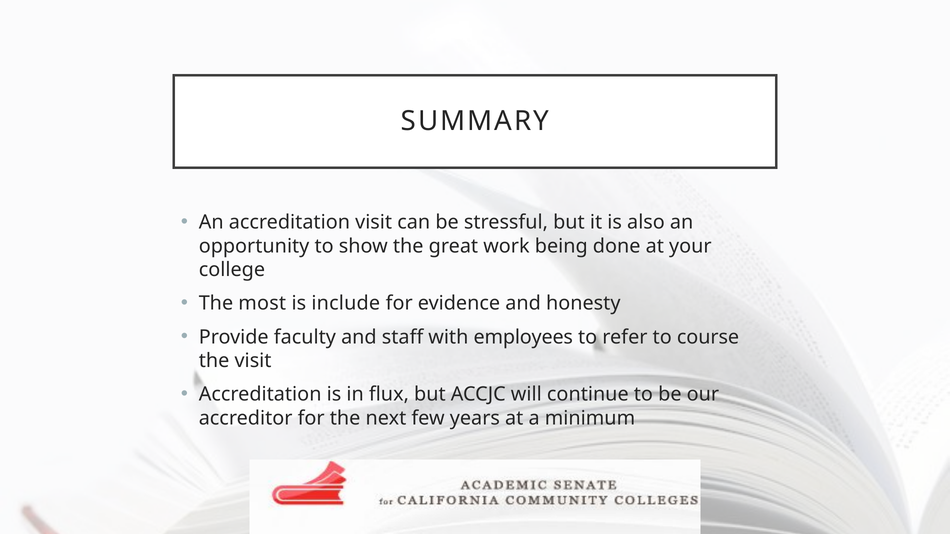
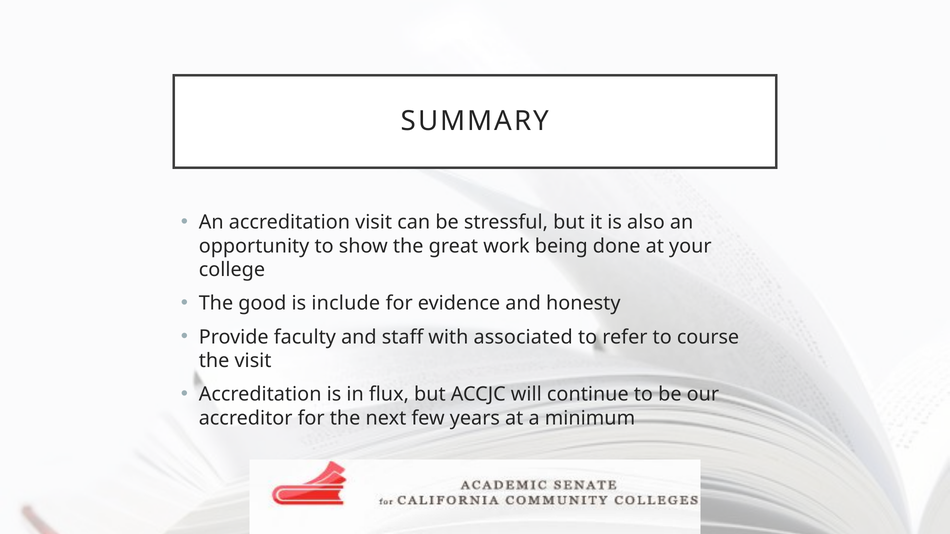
most: most -> good (262, 304)
employees: employees -> associated (523, 337)
